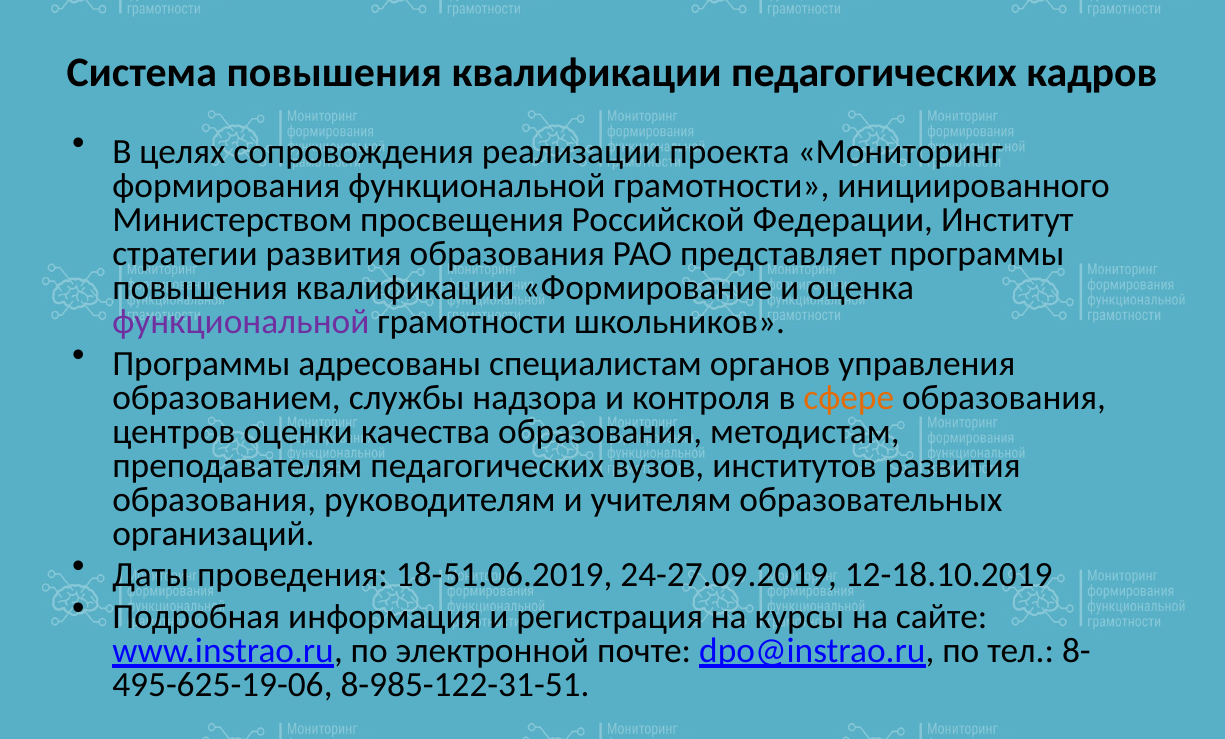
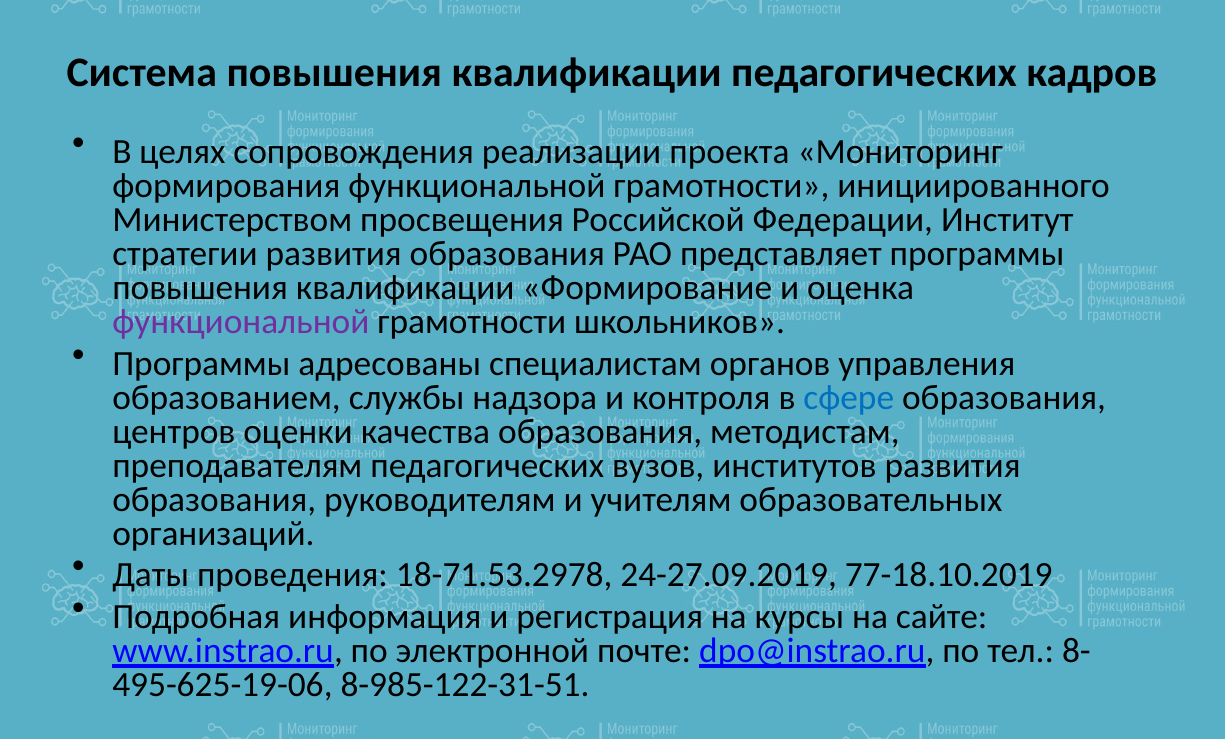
сфере colour: orange -> blue (849, 397)
18-51.06.2019: 18-51.06.2019 -> 18-71.53.2978 (504, 575)
12-18.10.2019: 12-18.10.2019 -> 77-18.10.2019 (949, 575)
